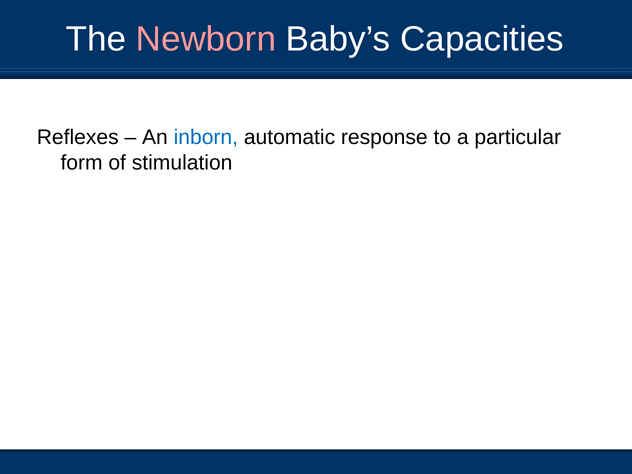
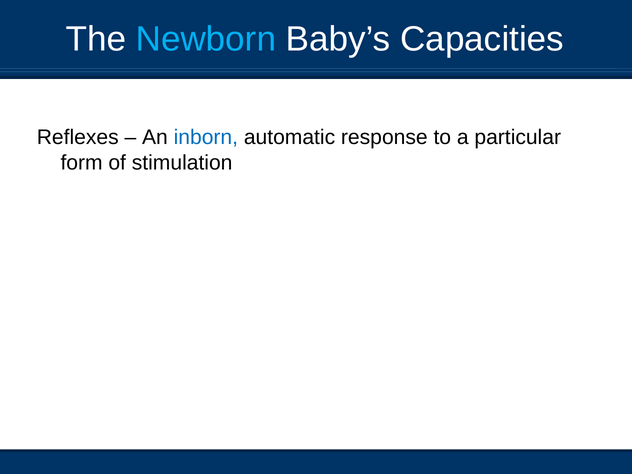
Newborn colour: pink -> light blue (206, 39)
